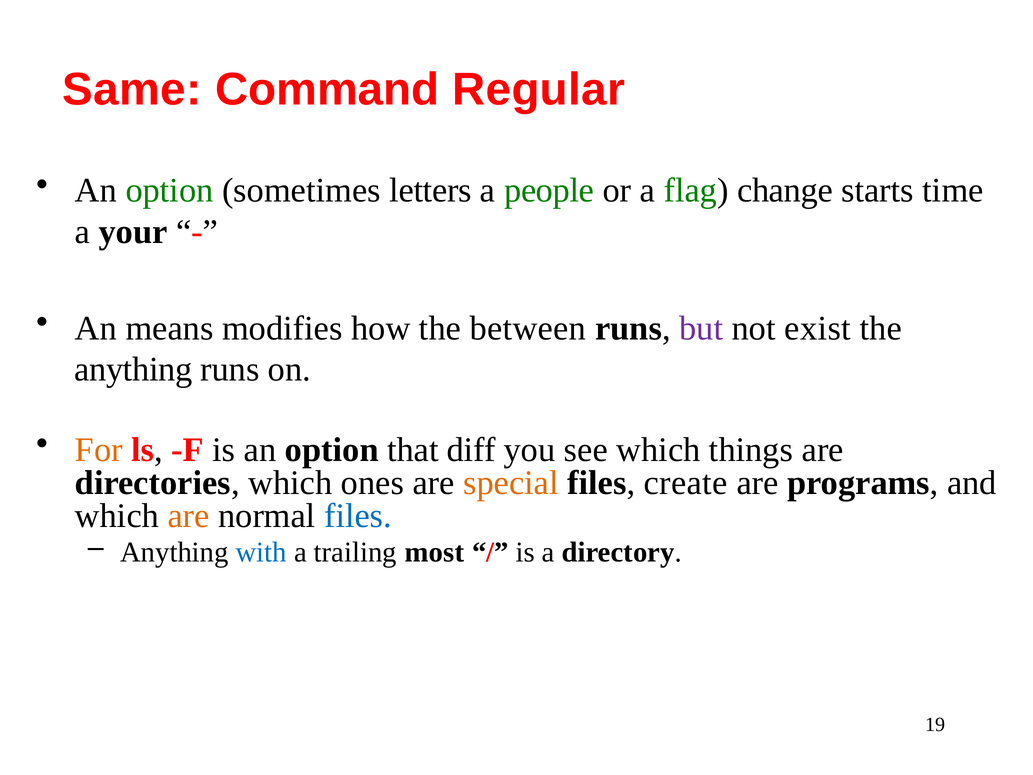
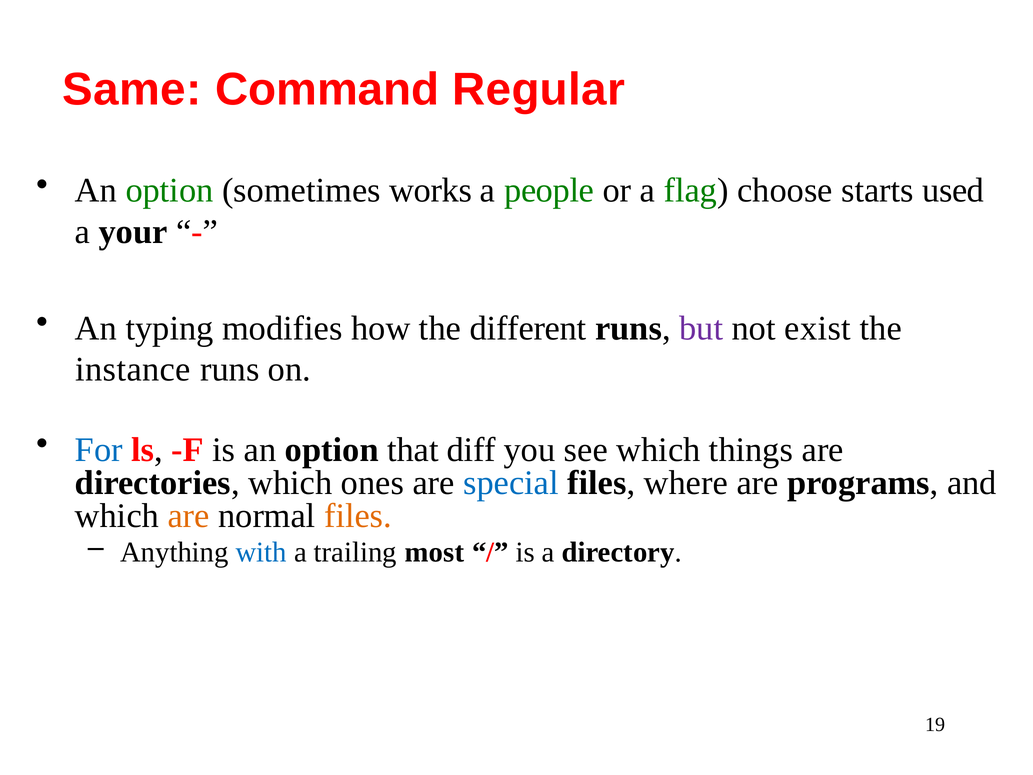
letters: letters -> works (431, 190)
change: change -> choose (785, 190)
time: time -> used (953, 190)
means: means -> typing (170, 328)
between: between -> different (528, 328)
anything: anything -> instance (133, 369)
For colour: orange -> blue (99, 449)
special colour: orange -> blue (511, 483)
create: create -> where (686, 483)
files colour: blue -> orange (358, 516)
